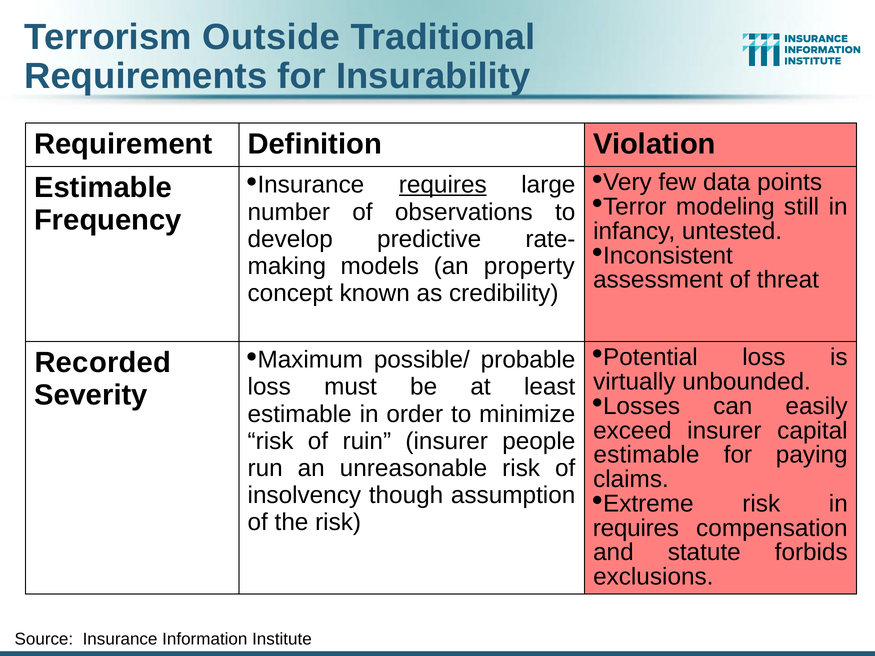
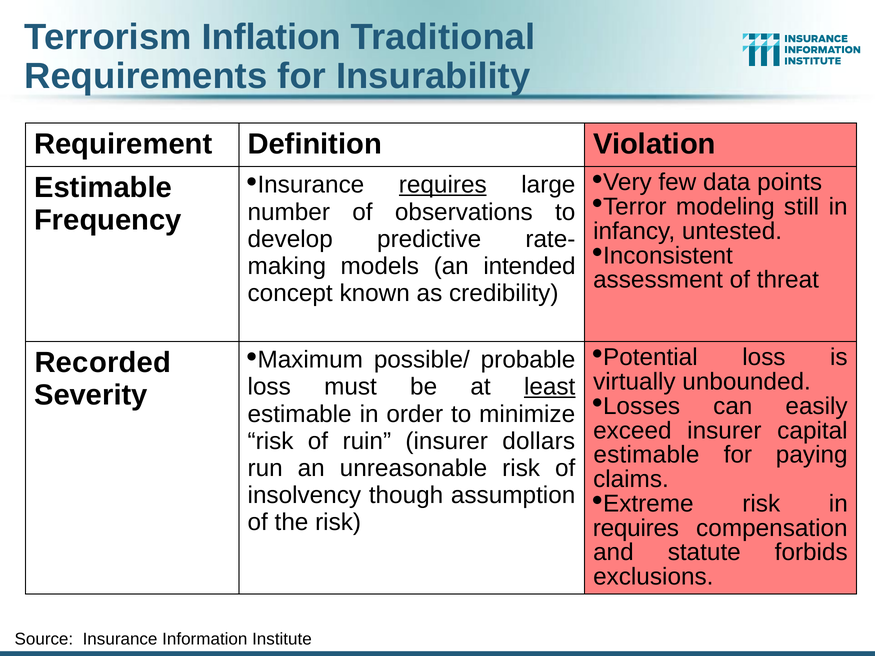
Outside: Outside -> Inflation (272, 37)
property: property -> intended (530, 266)
least underline: none -> present (550, 387)
people: people -> dollars (539, 441)
